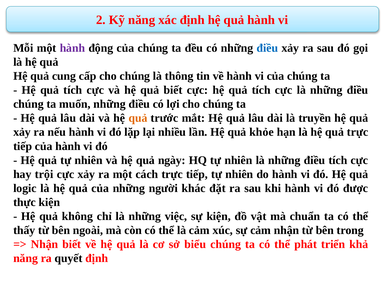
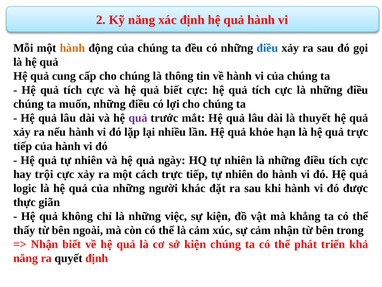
hành colour: purple -> orange (72, 48)
quả colour: orange -> purple (138, 118)
truyền: truyền -> thuyết (315, 118)
thực kiện: kiện -> giãn (49, 202)
chuẩn: chuẩn -> khẳng (305, 216)
sở biểu: biểu -> kiện (195, 244)
